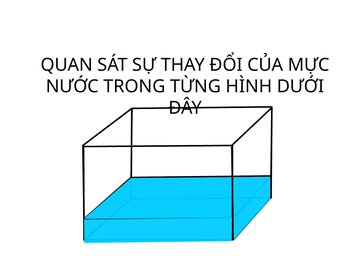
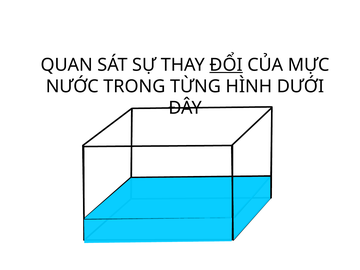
ĐỔI underline: none -> present (226, 65)
